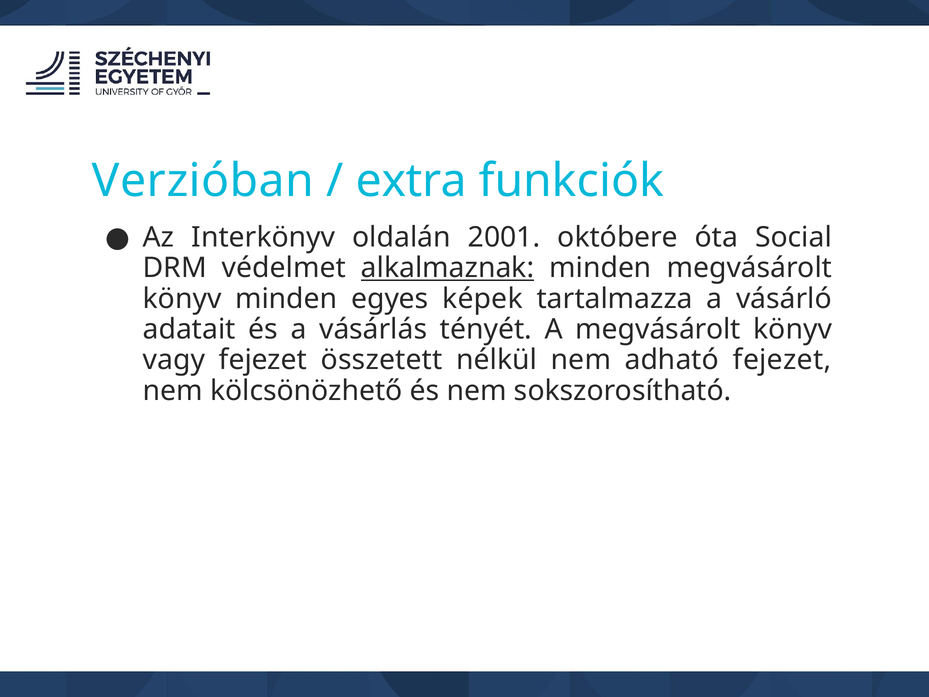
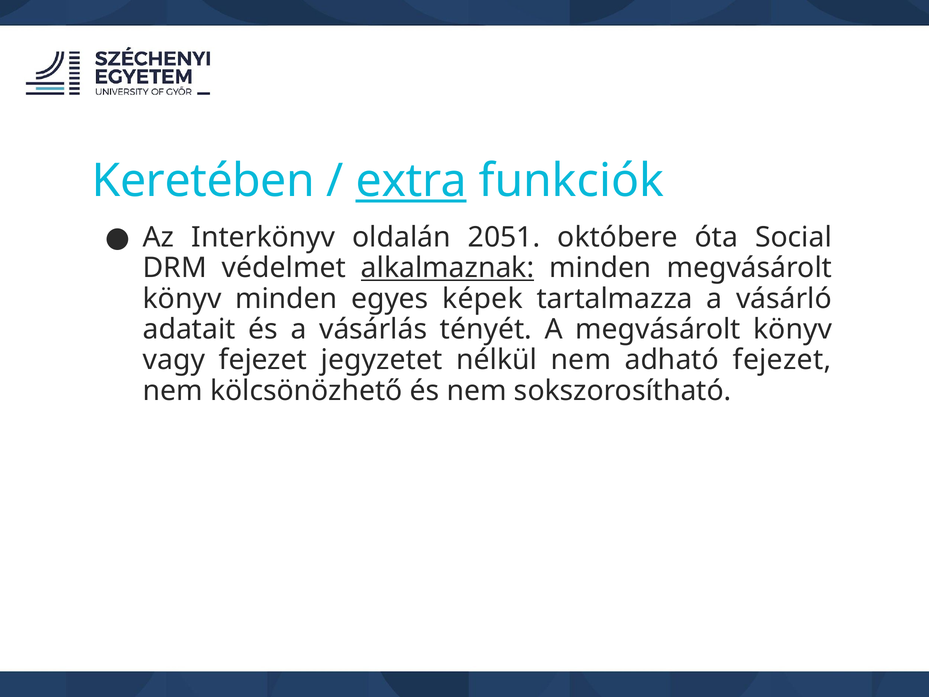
Verzióban: Verzióban -> Keretében (203, 181)
extra underline: none -> present (411, 181)
2001: 2001 -> 2051 (504, 237)
összetett: összetett -> jegyzetet (382, 360)
